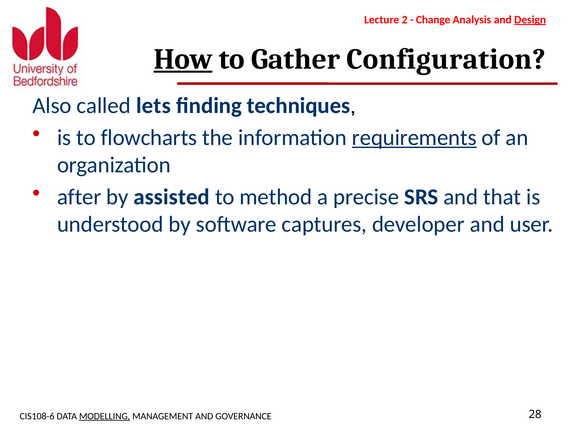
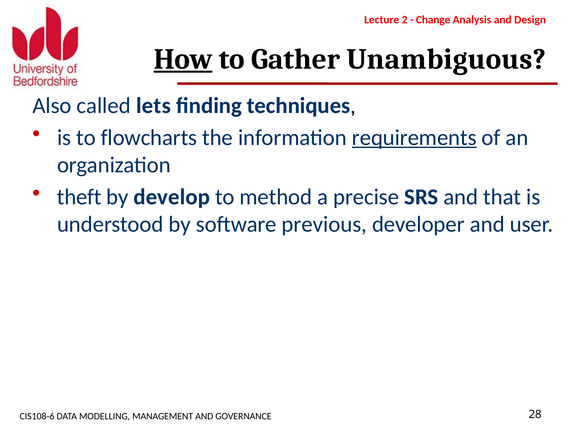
Design underline: present -> none (530, 20)
Configuration: Configuration -> Unambiguous (446, 59)
after: after -> theft (79, 197)
assisted: assisted -> develop (172, 197)
captures: captures -> previous (324, 224)
MODELLING underline: present -> none (105, 416)
